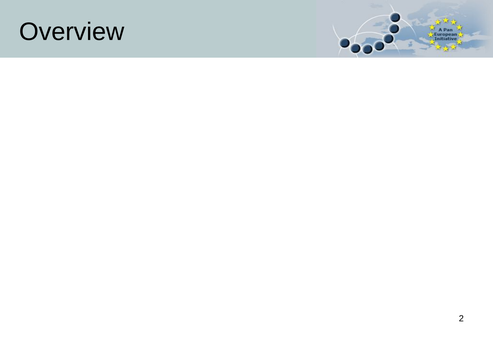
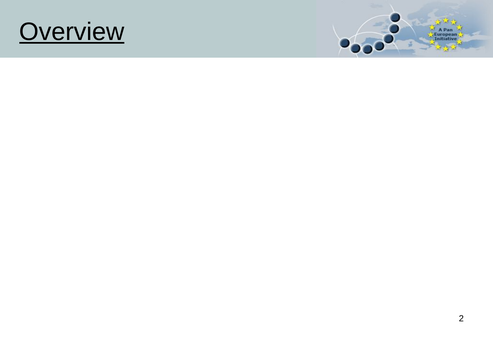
Overview underline: none -> present (72, 32)
